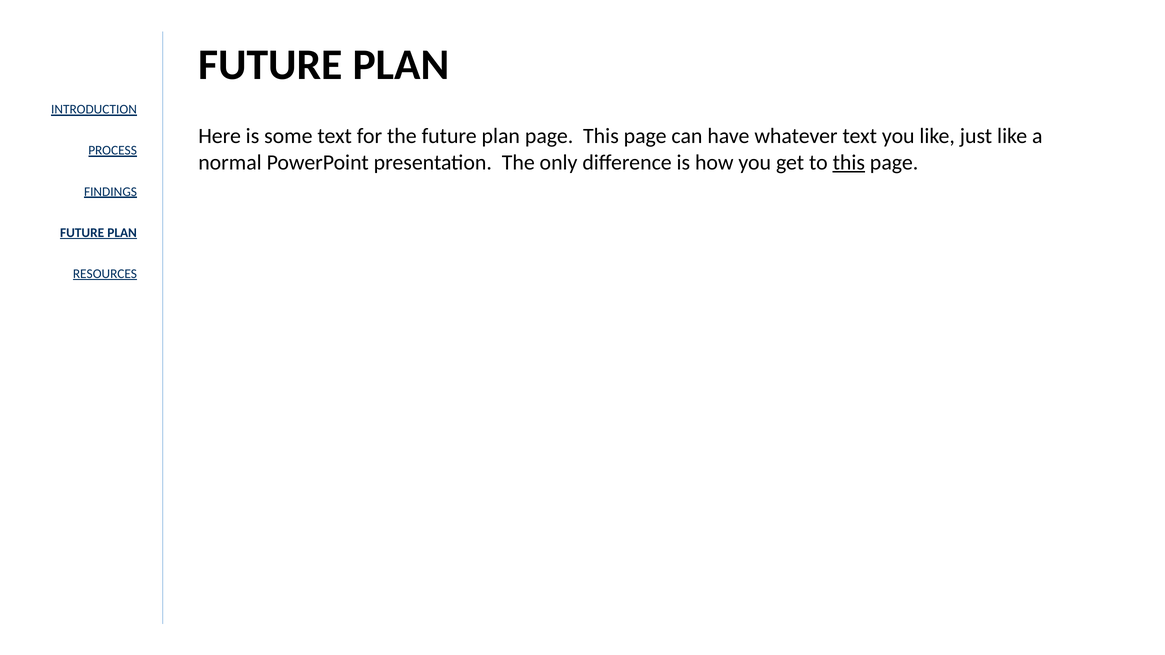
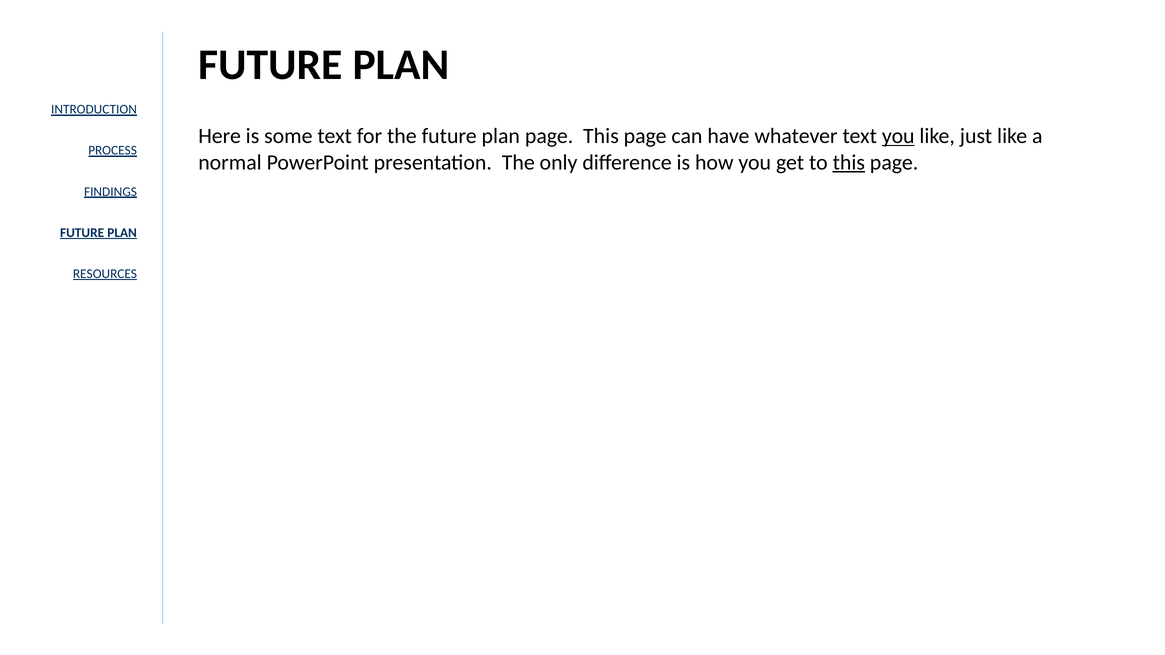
you underline: none -> present (898, 136)
